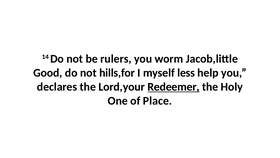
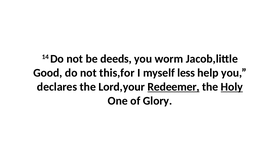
rulers: rulers -> deeds (116, 59)
hills,for: hills,for -> this,for (117, 73)
Holy underline: none -> present (232, 87)
Place: Place -> Glory (158, 101)
